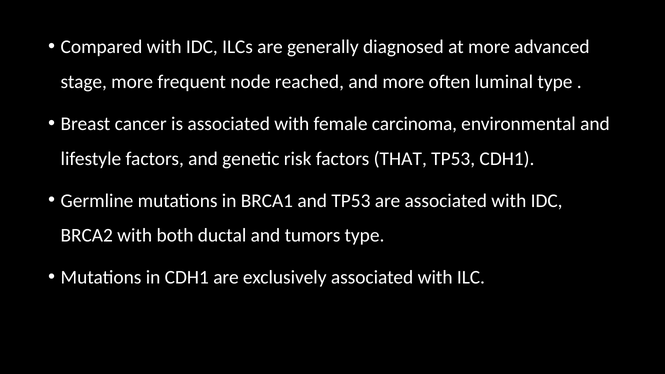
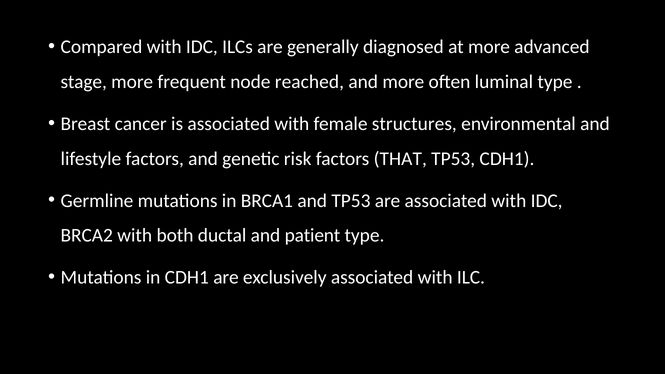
carcinoma: carcinoma -> structures (414, 124)
tumors: tumors -> patient (313, 236)
